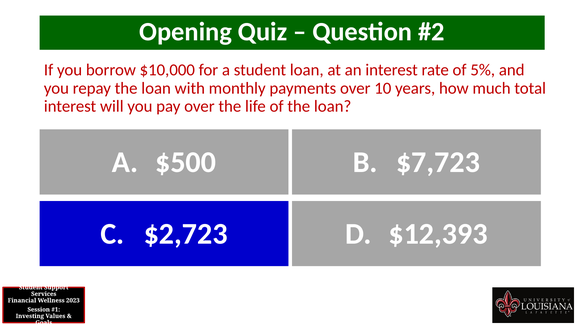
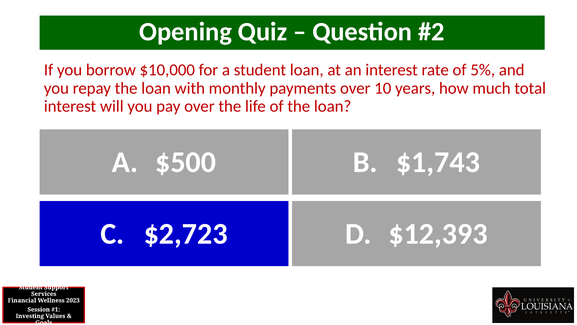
$7,723: $7,723 -> $1,743 (438, 162)
